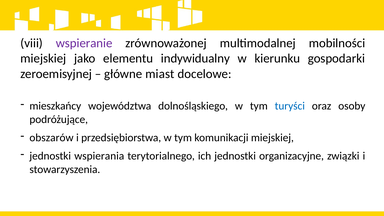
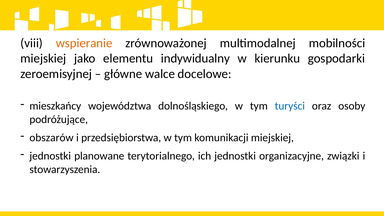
wspieranie colour: purple -> orange (84, 43)
miast: miast -> walce (160, 74)
wspierania: wspierania -> planowane (99, 156)
